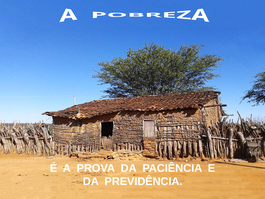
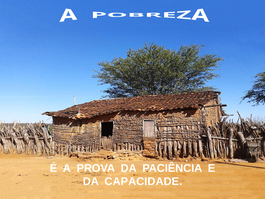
PREVIDÊNCIA: PREVIDÊNCIA -> CAPACIDADE (143, 181)
